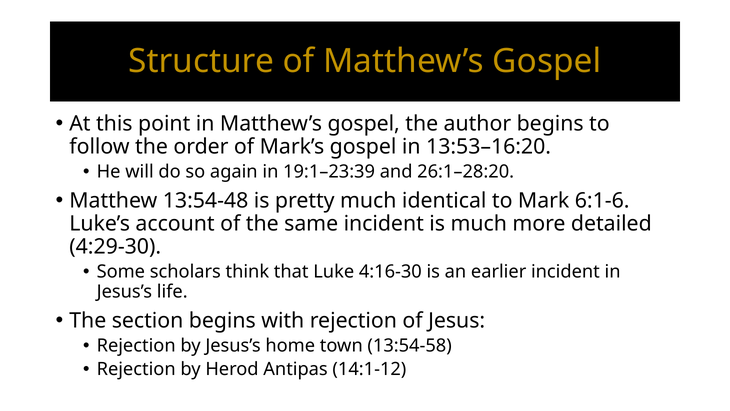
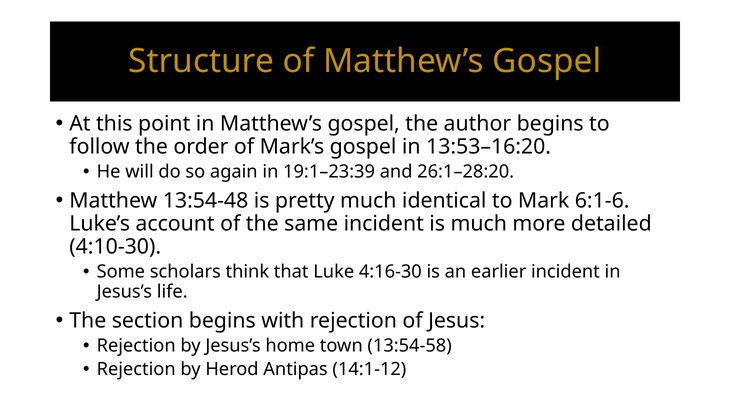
4:29-30: 4:29-30 -> 4:10-30 (115, 247)
